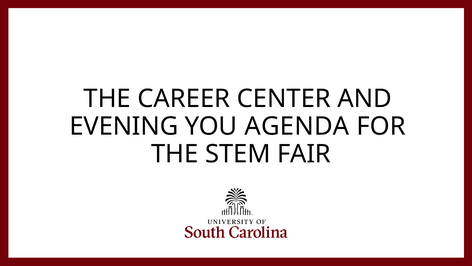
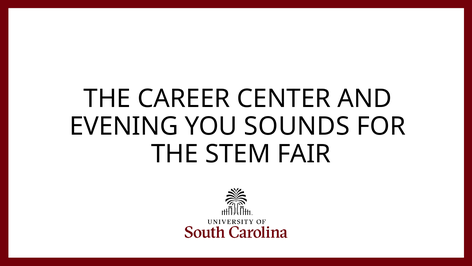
AGENDA: AGENDA -> SOUNDS (297, 126)
